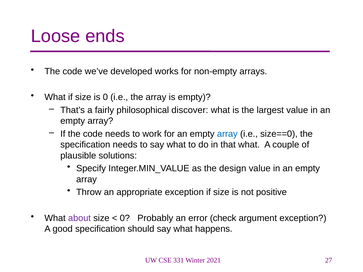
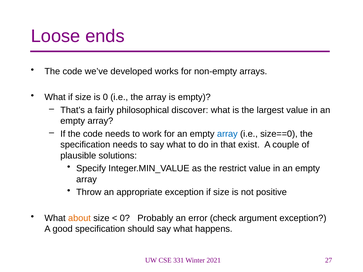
that what: what -> exist (249, 145)
design: design -> restrict (233, 169)
about colour: purple -> orange (79, 218)
